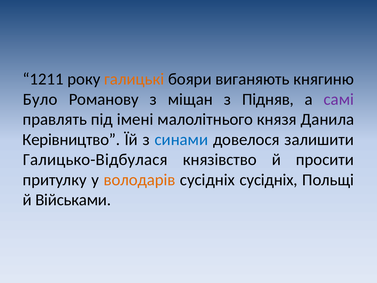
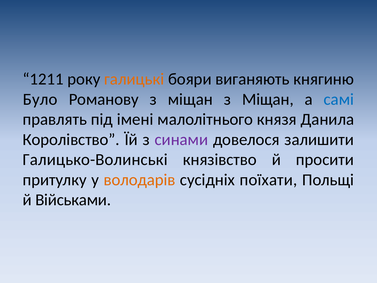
Підняв: Підняв -> Міщан (268, 99)
самі colour: purple -> blue (339, 99)
Керівництво: Керівництво -> Королівство (71, 139)
синами colour: blue -> purple (181, 139)
Галицько-Відбулася: Галицько-Відбулася -> Галицько-Волинські (95, 160)
сусідніх сусідніх: сусідніх -> поїхати (268, 180)
